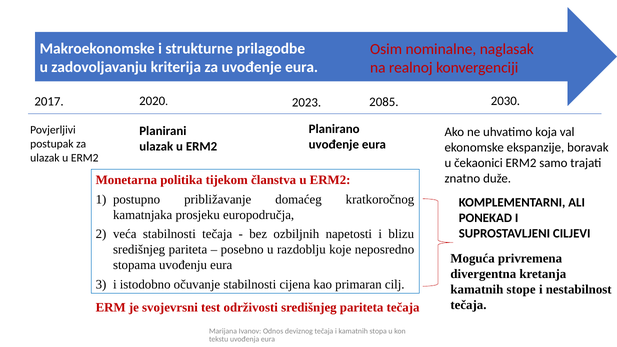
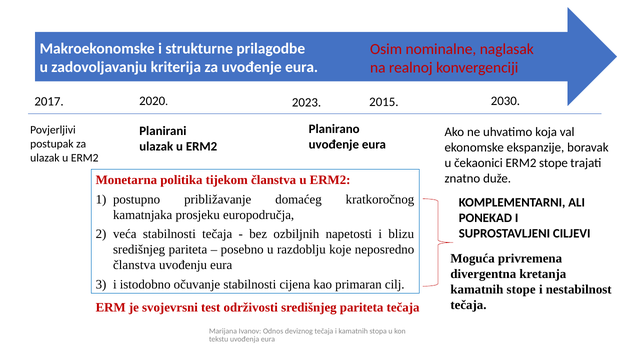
2085: 2085 -> 2015 (384, 102)
ERM2 samo: samo -> stope (553, 163)
stopama: stopama -> članstva (134, 265)
